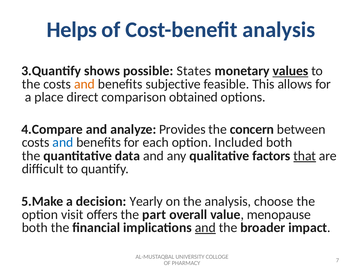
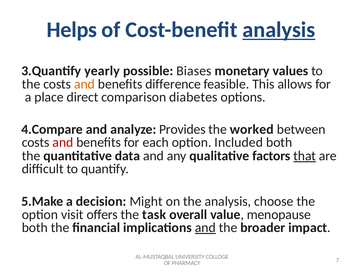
analysis underline: none -> present (279, 30)
shows: shows -> yearly (102, 71)
States: States -> Biases (194, 71)
values underline: present -> none (290, 71)
subjective: subjective -> difference (173, 84)
obtained: obtained -> diabetes (193, 97)
concern: concern -> worked (252, 129)
and colour: blue -> red (63, 142)
Yearly: Yearly -> Might (146, 201)
part: part -> task (154, 215)
